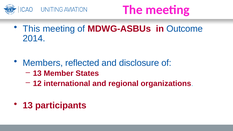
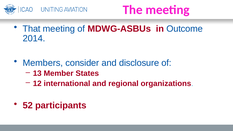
This: This -> That (32, 29)
reflected: reflected -> consider (82, 63)
13: 13 -> 52 (28, 106)
